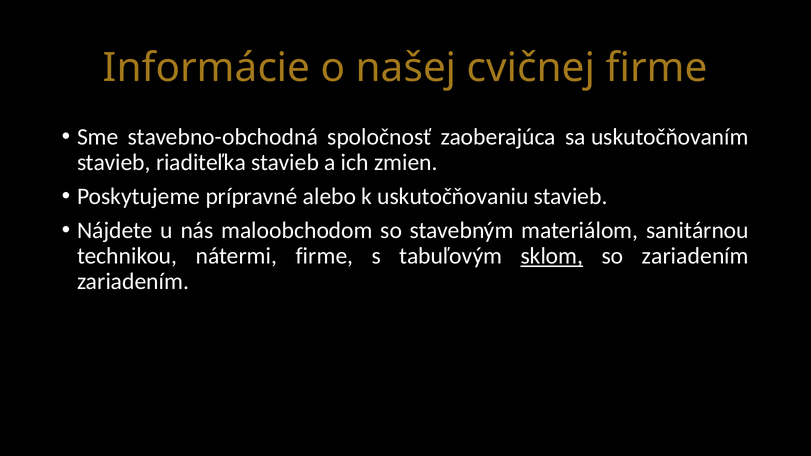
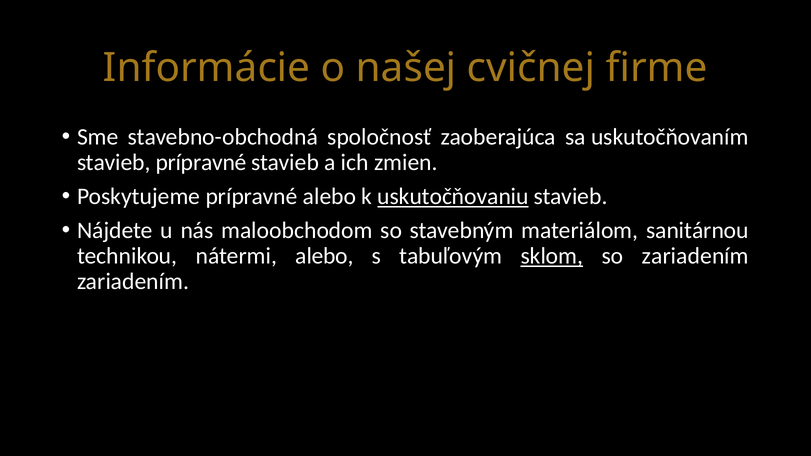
stavieb riaditeľka: riaditeľka -> prípravné (201, 163)
uskutočňovaniu underline: none -> present (453, 197)
nátermi firme: firme -> alebo (325, 256)
